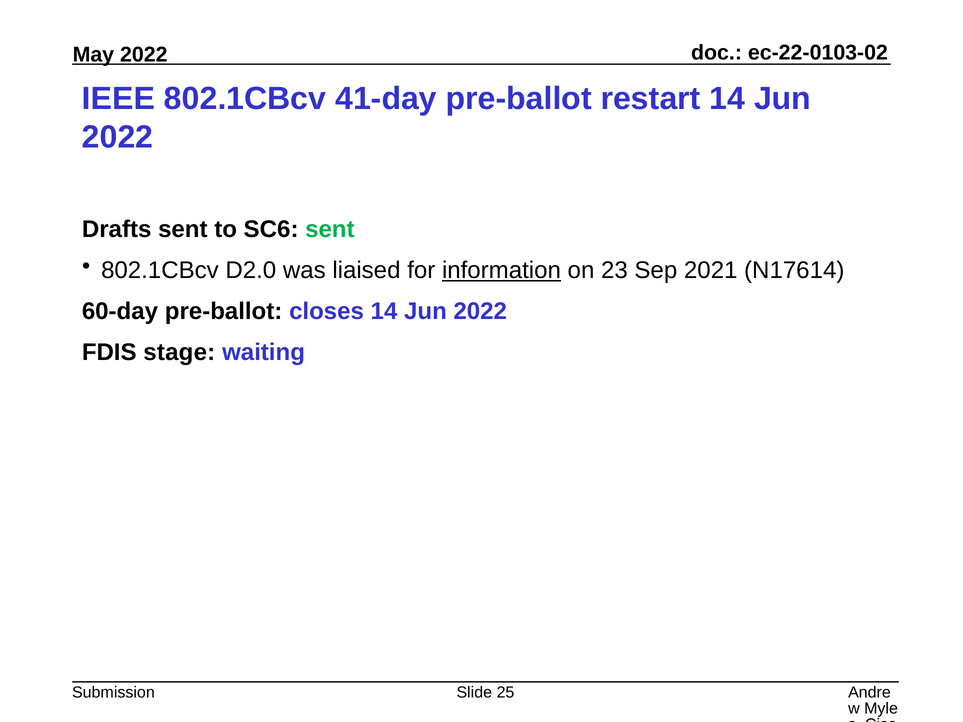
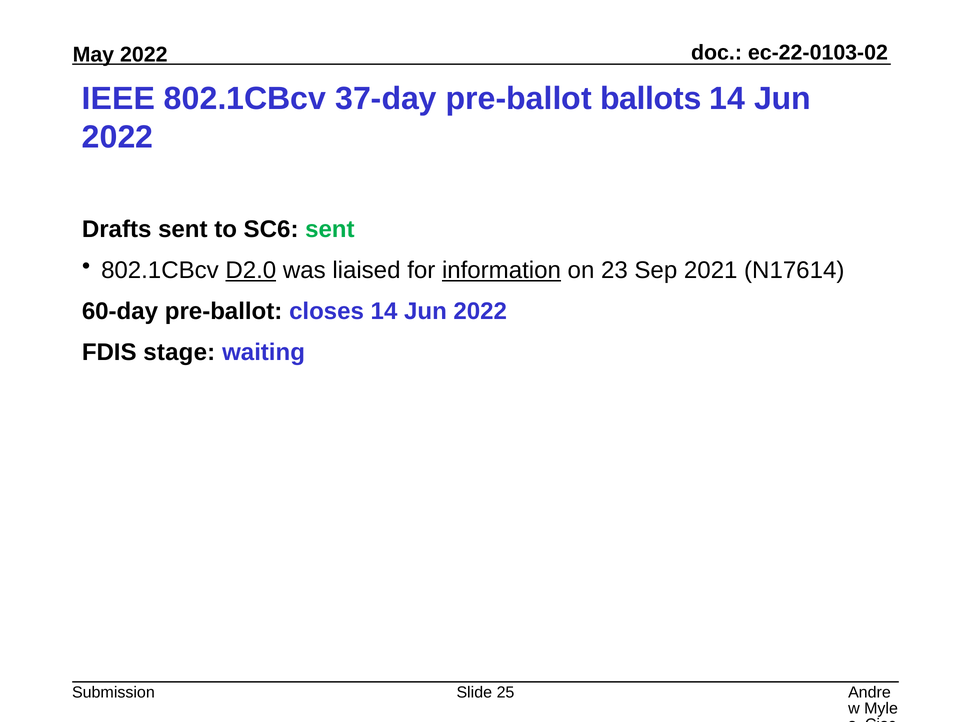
41-day: 41-day -> 37-day (386, 99)
restart: restart -> ballots (651, 99)
D2.0 underline: none -> present (251, 271)
